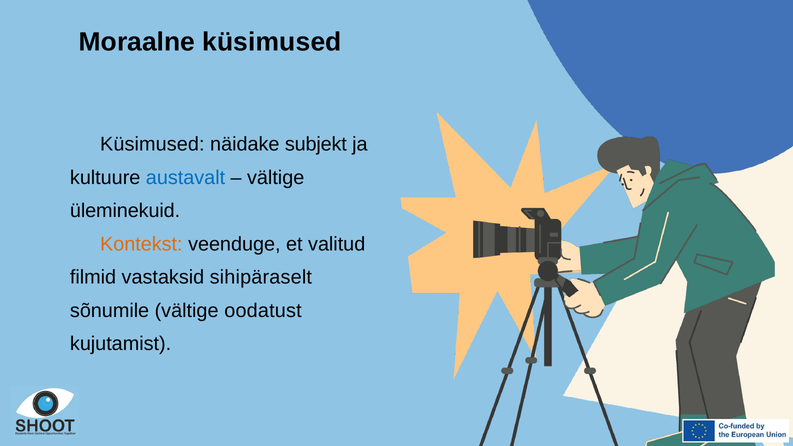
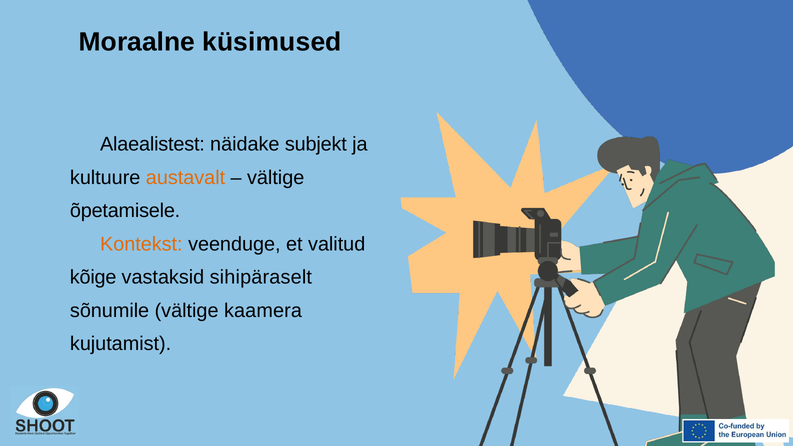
Küsimused: Küsimused -> Alaealistest (152, 144)
austavalt colour: blue -> orange (186, 178)
üleminekuid: üleminekuid -> õpetamisele (125, 211)
filmid: filmid -> kõige (93, 277)
oodatust: oodatust -> kaamera (263, 311)
